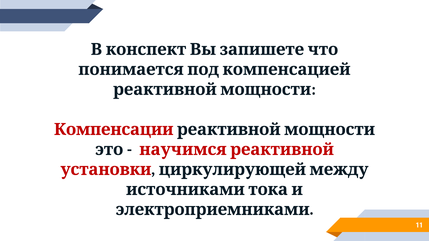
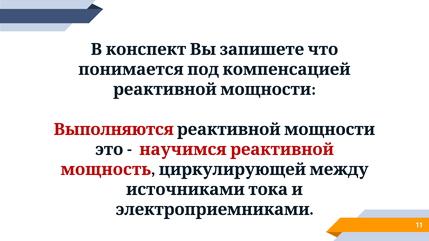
Компенсации: Компенсации -> Выполняются (114, 130)
установки: установки -> мощность (106, 170)
